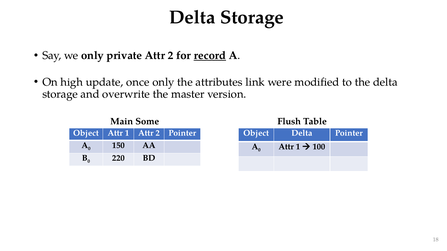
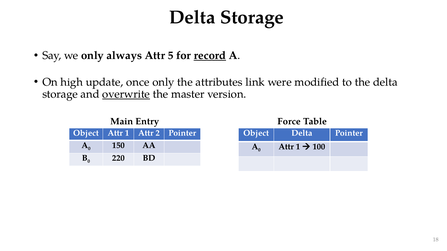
private: private -> always (124, 56)
2: 2 -> 5 (171, 56)
overwrite underline: none -> present (126, 94)
Some: Some -> Entry (147, 122)
Flush: Flush -> Force (289, 122)
